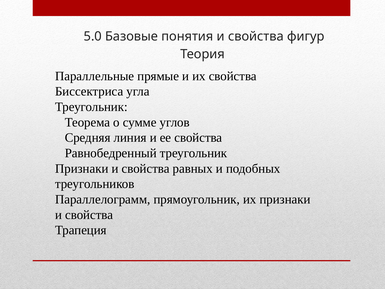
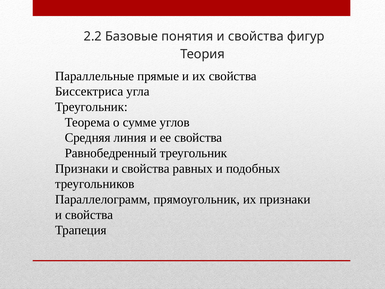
5.0: 5.0 -> 2.2 (93, 36)
